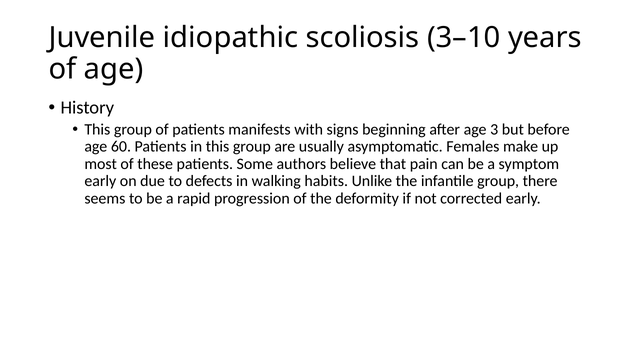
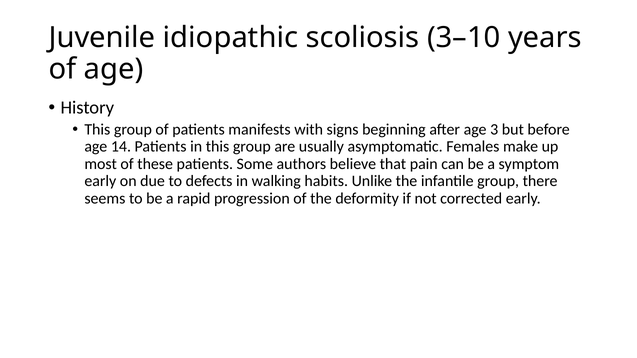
60: 60 -> 14 (121, 147)
